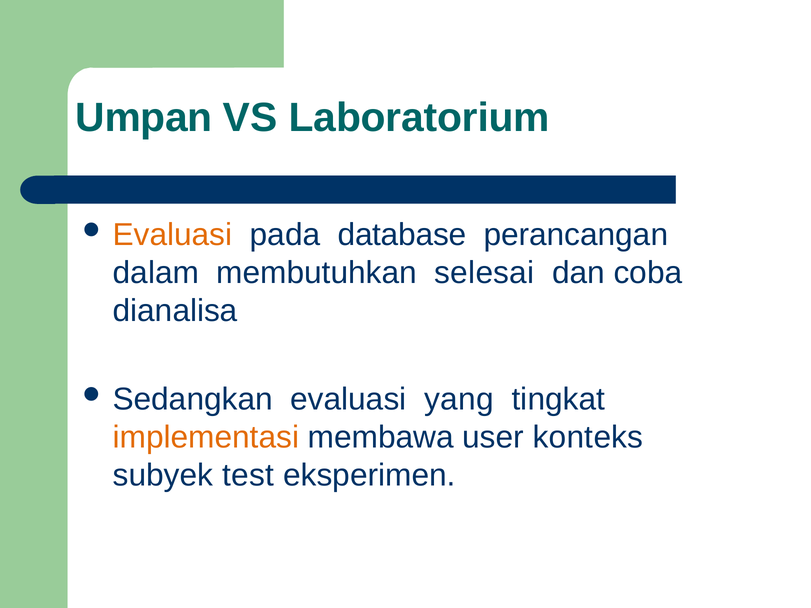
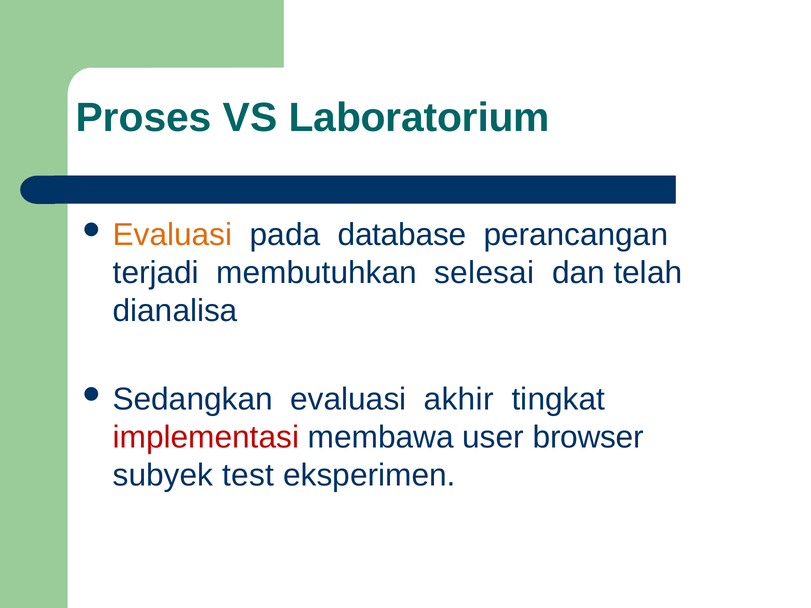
Umpan: Umpan -> Proses (144, 118)
dalam: dalam -> terjadi (156, 273)
coba: coba -> telah (648, 273)
yang: yang -> akhir (459, 400)
implementasi colour: orange -> red (206, 438)
konteks: konteks -> browser (588, 438)
